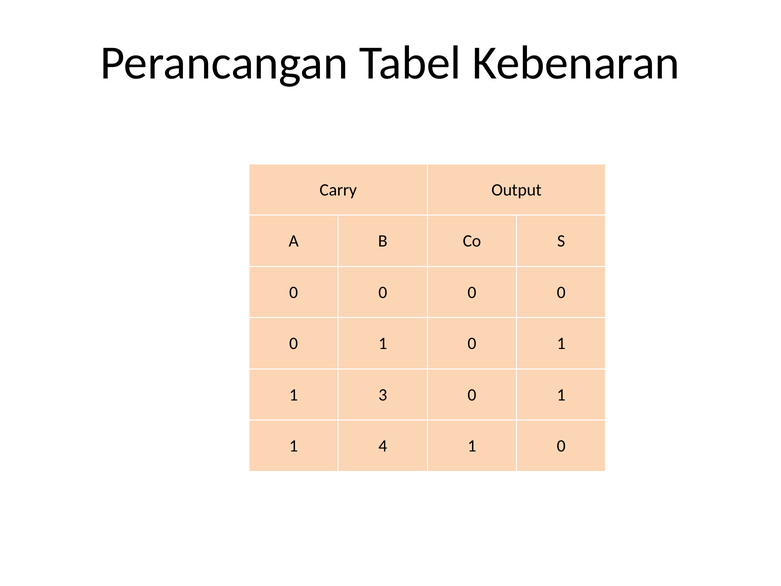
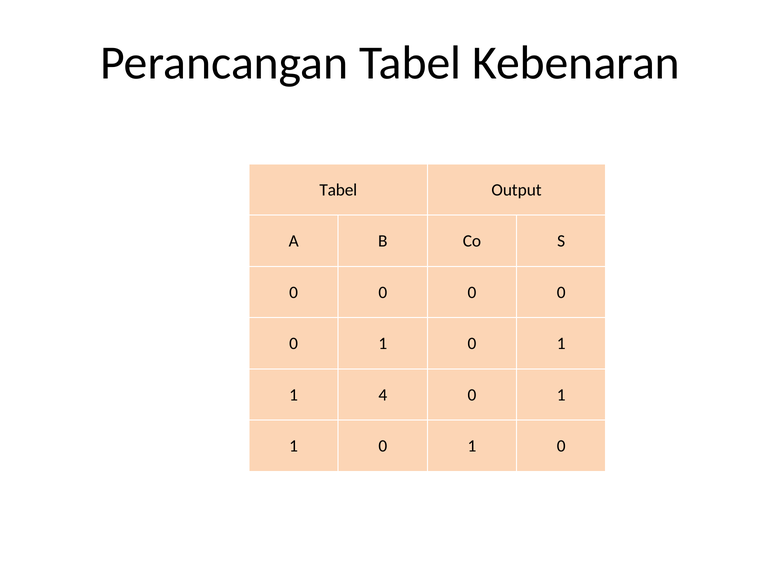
Carry: Carry -> Tabel (338, 190)
3: 3 -> 4 (383, 395)
4: 4 -> 0 (383, 446)
